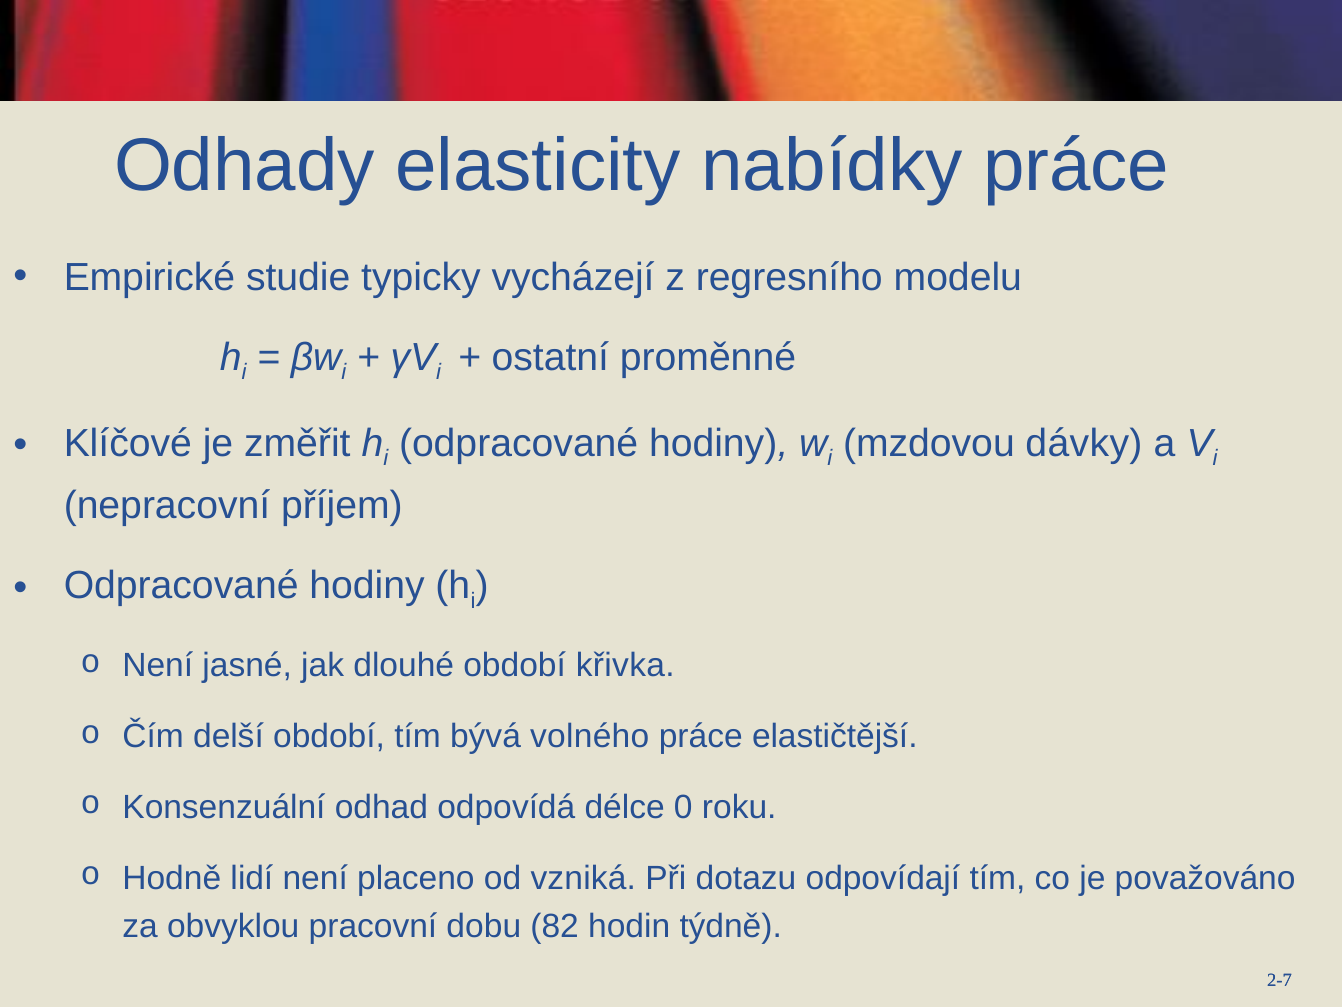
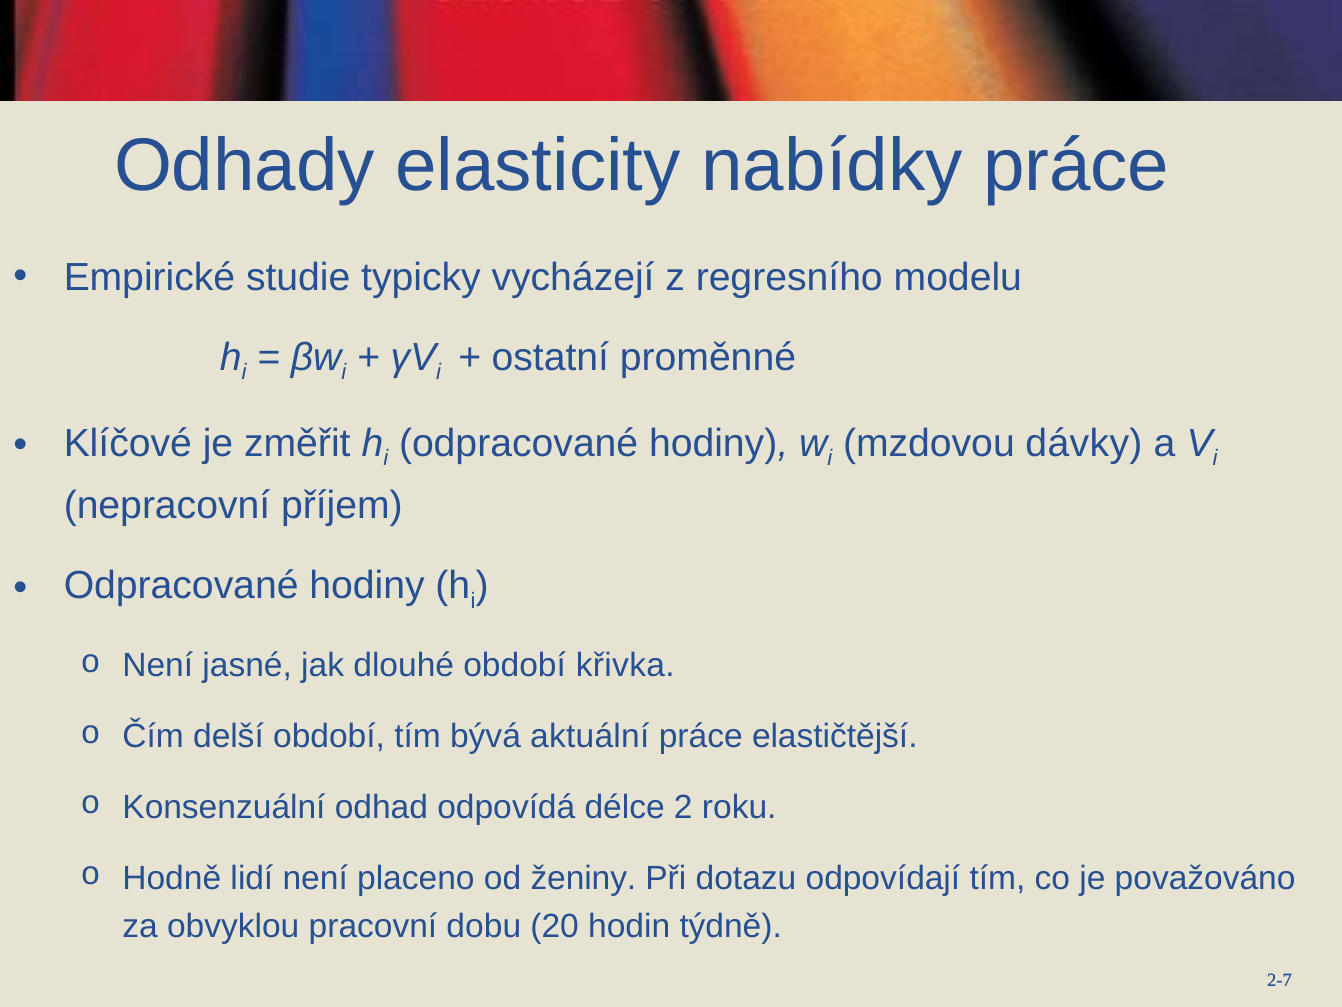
volného: volného -> aktuální (590, 736)
0: 0 -> 2 (683, 807)
vzniká: vzniká -> ženiny (583, 878)
82: 82 -> 20 (555, 926)
